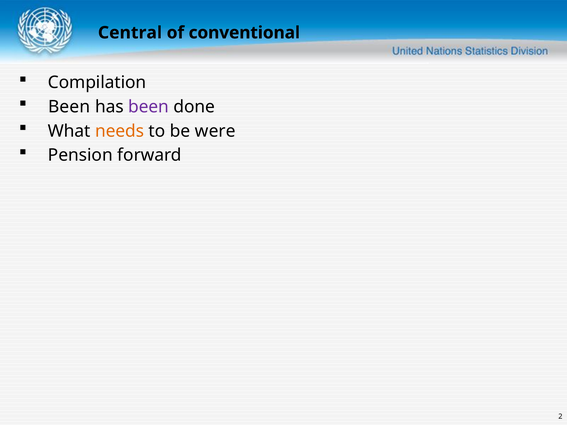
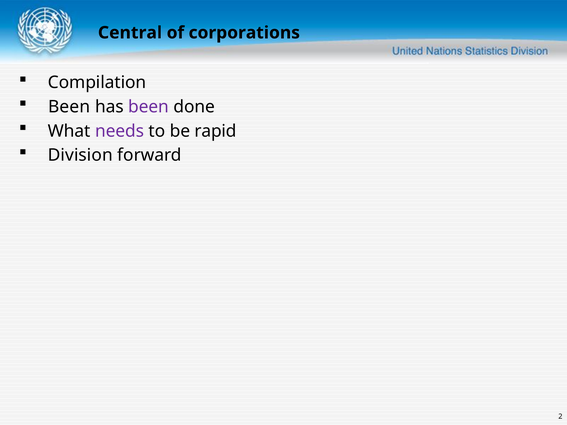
conventional: conventional -> corporations (244, 33)
needs colour: orange -> purple (120, 131)
were: were -> rapid (215, 131)
Pension: Pension -> Division (80, 155)
